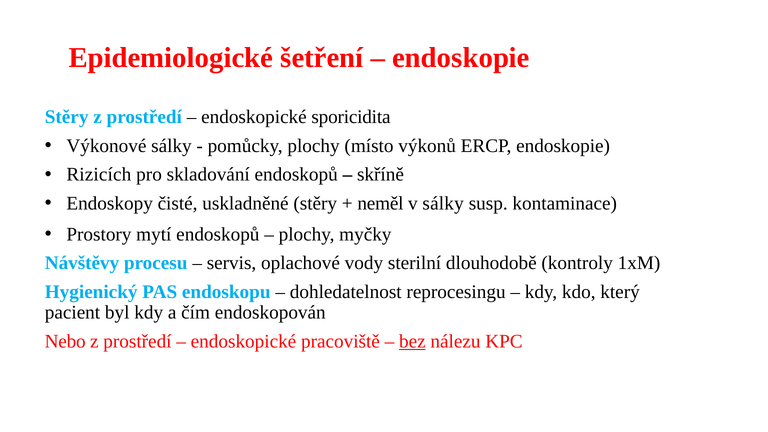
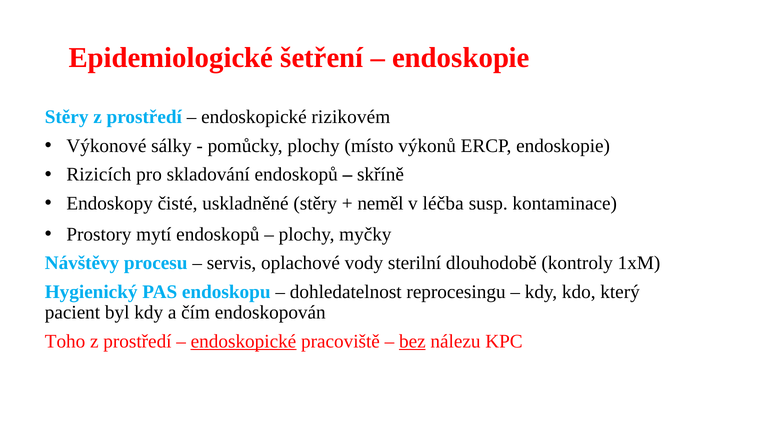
sporicidita: sporicidita -> rizikovém (351, 117)
v sálky: sálky -> léčba (443, 203)
Nebo: Nebo -> Toho (65, 341)
endoskopické underline: none -> present (243, 341)
